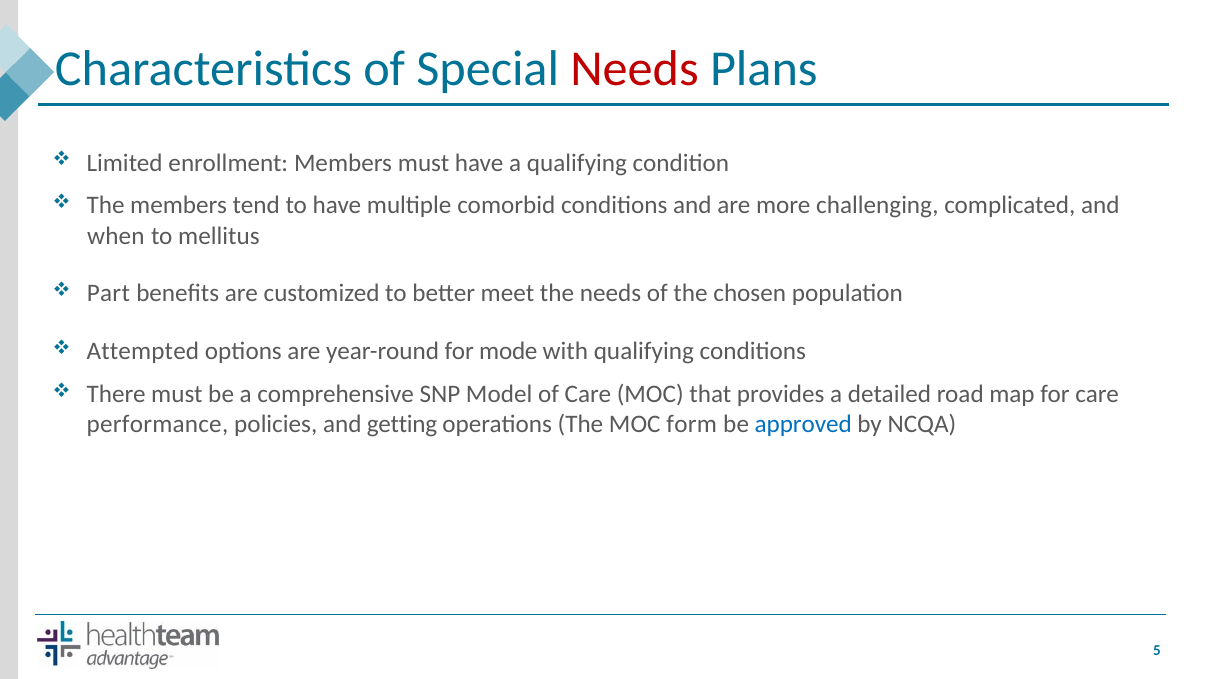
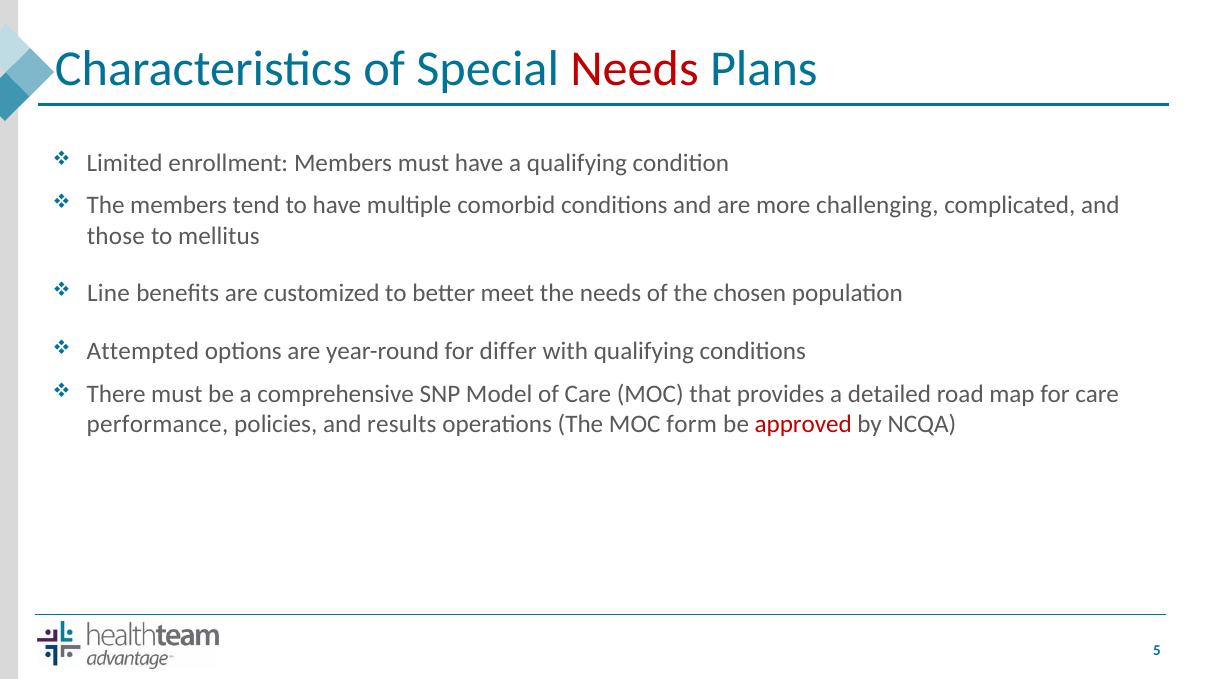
when: when -> those (116, 236)
Part: Part -> Line (108, 294)
mode: mode -> differ (508, 351)
getting: getting -> results (402, 424)
approved colour: blue -> red (803, 424)
